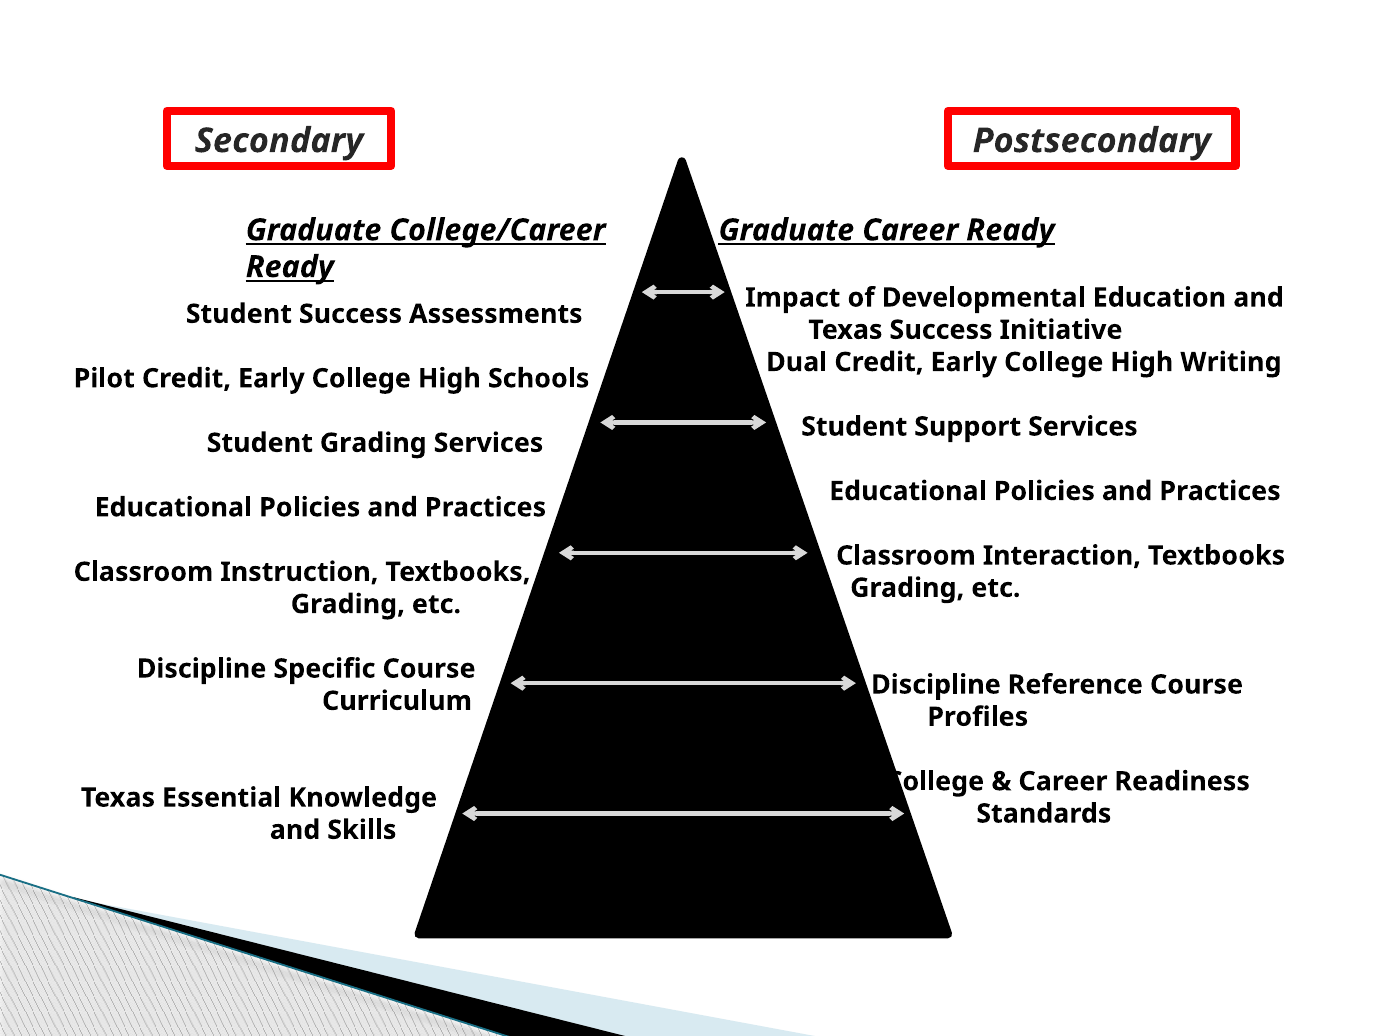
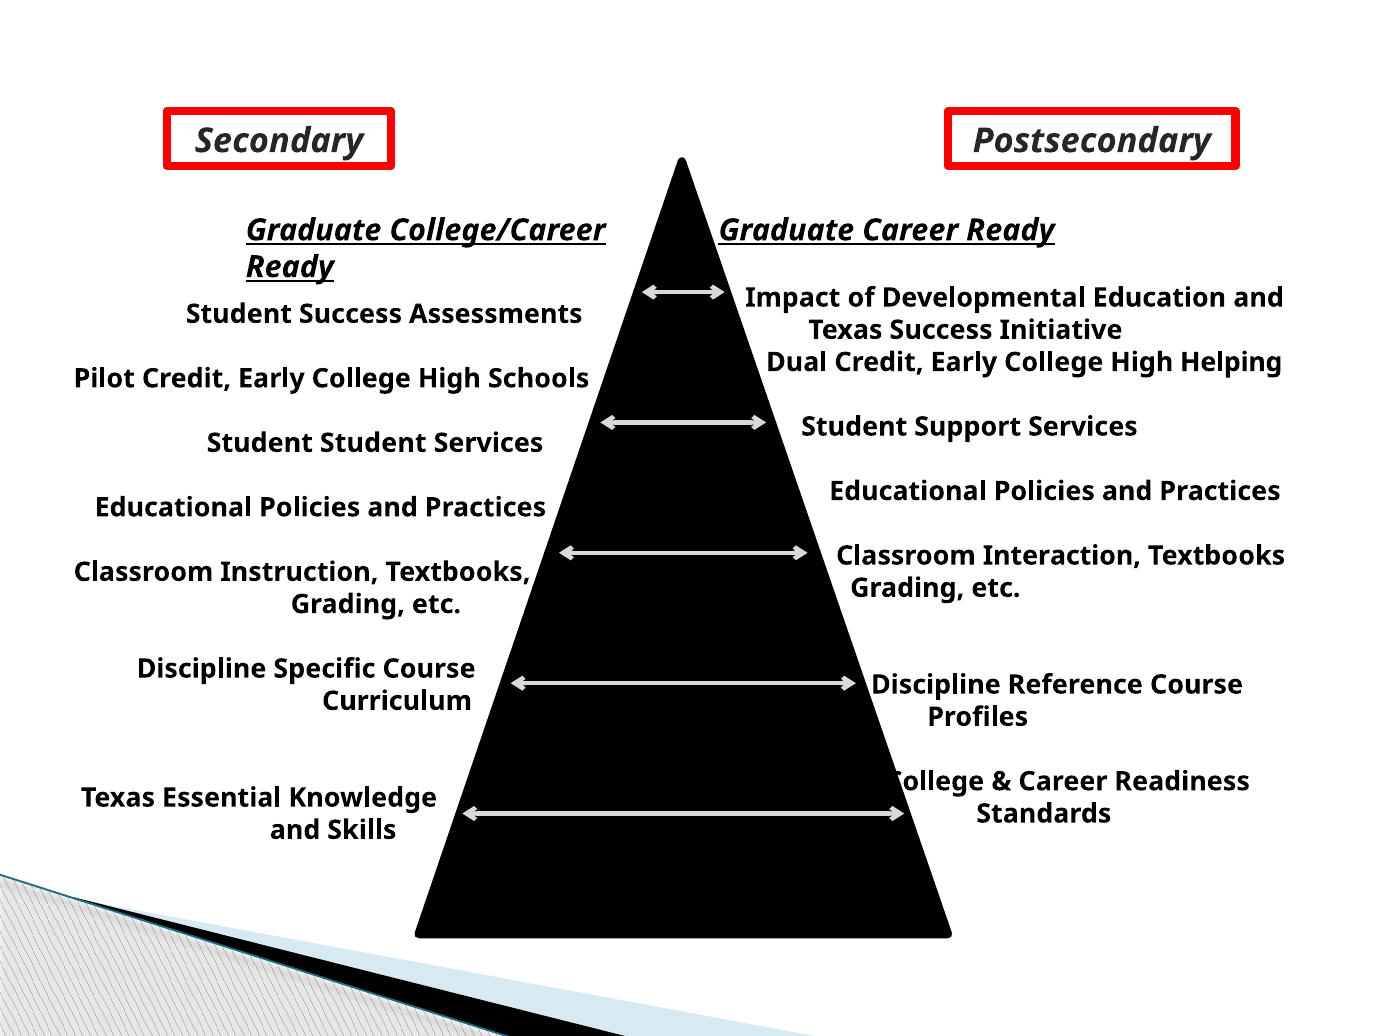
Writing: Writing -> Helping (1231, 362)
Student Grading: Grading -> Student (373, 443)
